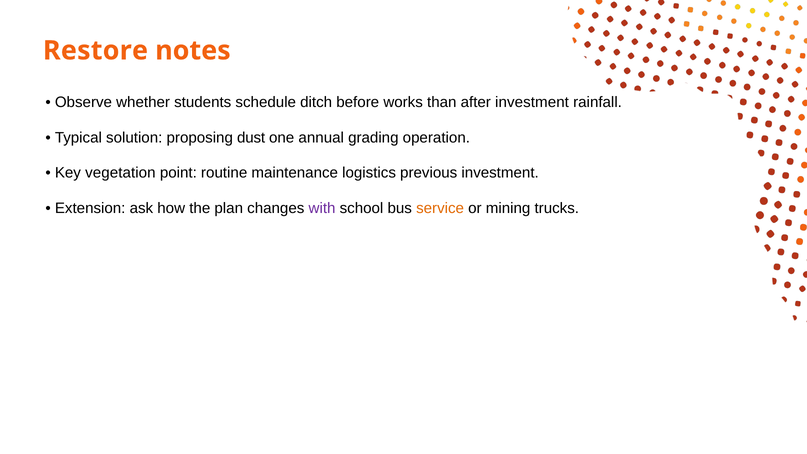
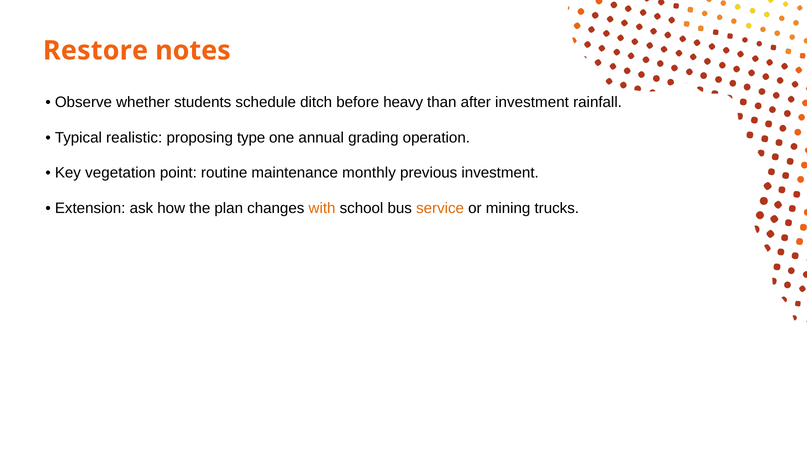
works: works -> heavy (403, 102)
solution: solution -> realistic (134, 138)
dust: dust -> type (251, 138)
logistics: logistics -> monthly (369, 173)
with colour: purple -> orange (322, 208)
